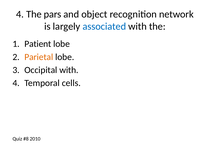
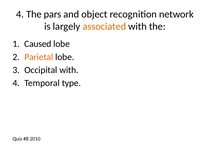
associated colour: blue -> orange (104, 26)
Patient: Patient -> Caused (38, 44)
cells: cells -> type (71, 83)
